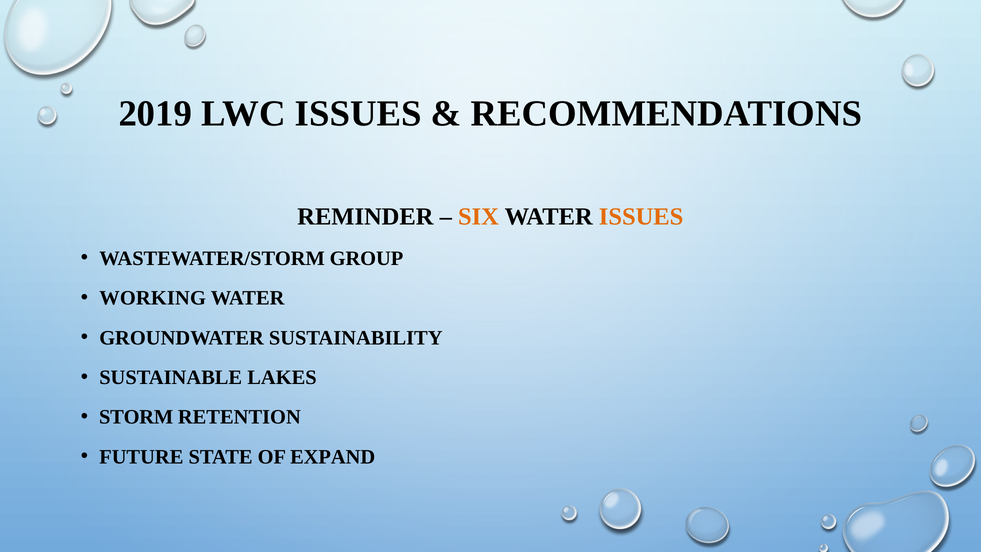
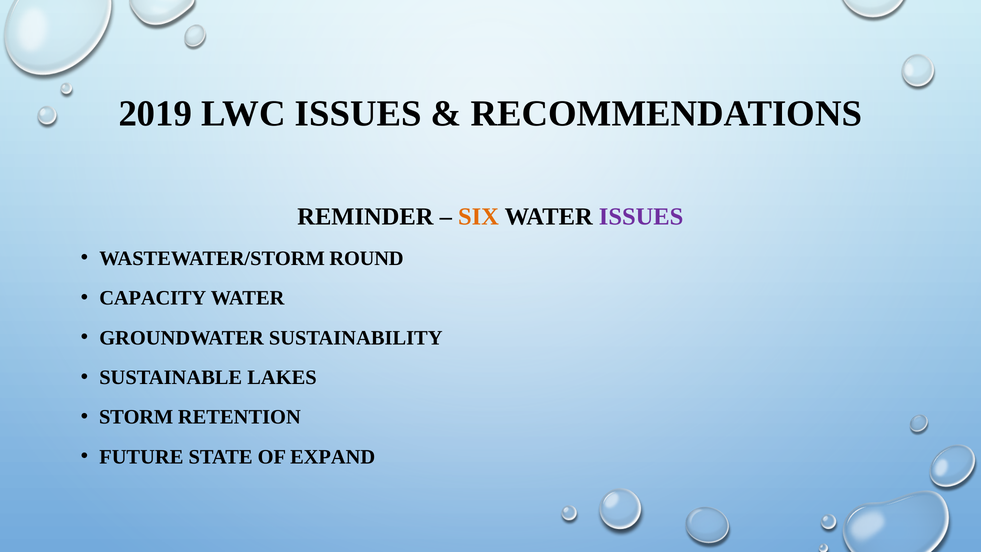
ISSUES colour: orange -> purple (641, 216)
GROUP: GROUP -> ROUND (367, 258)
WORKING: WORKING -> CAPACITY (153, 298)
